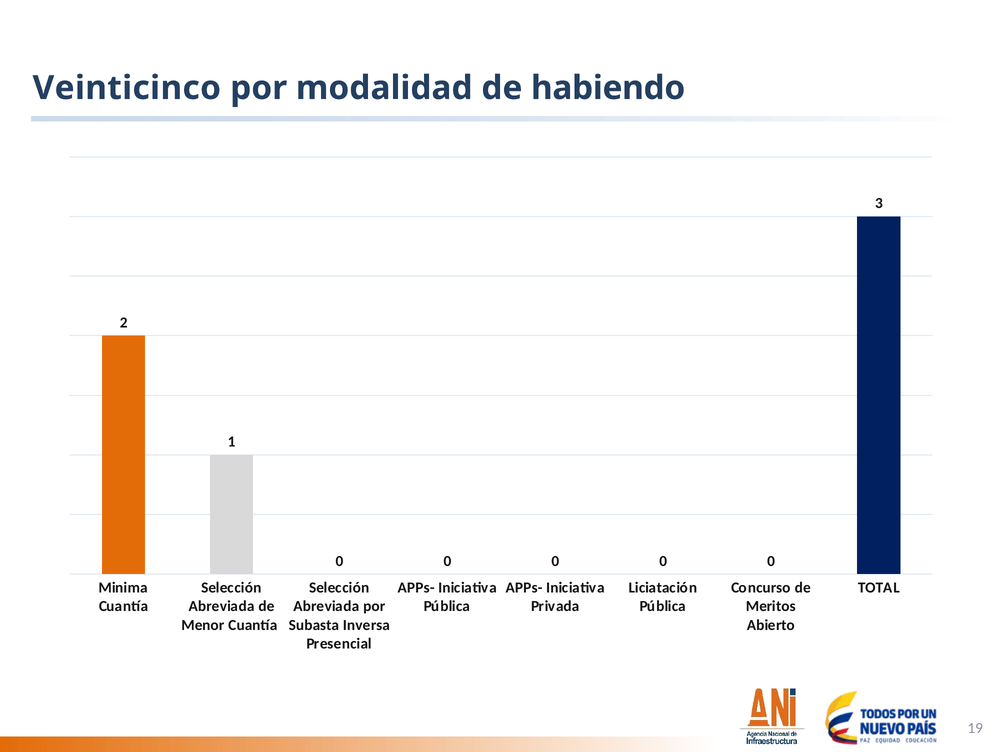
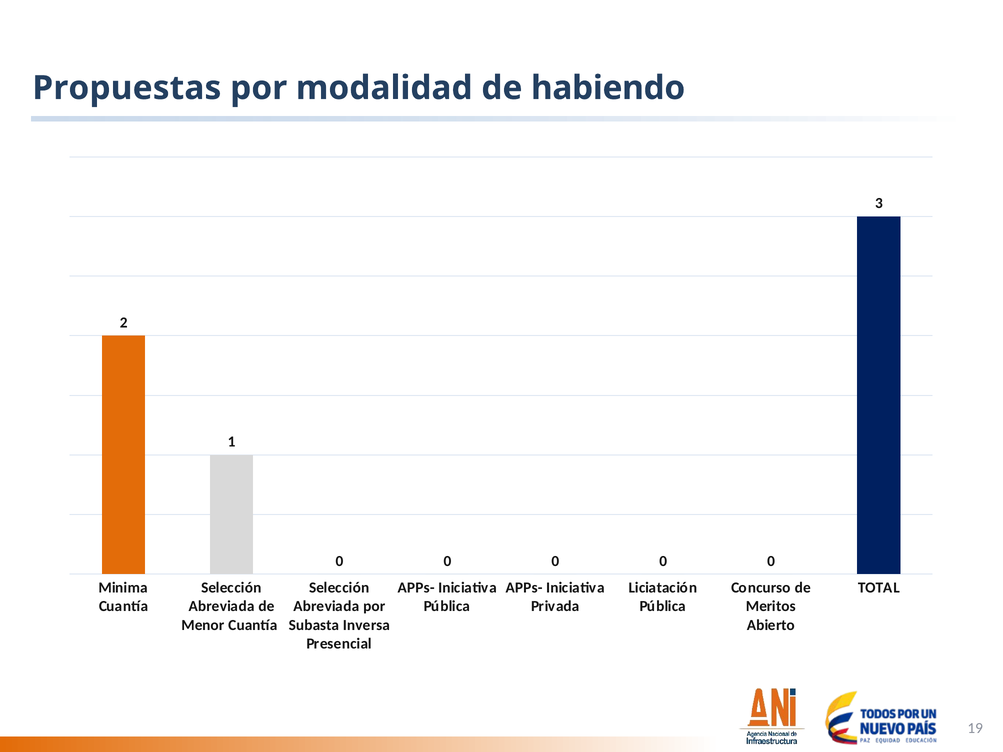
Veinticinco: Veinticinco -> Propuestas (127, 88)
